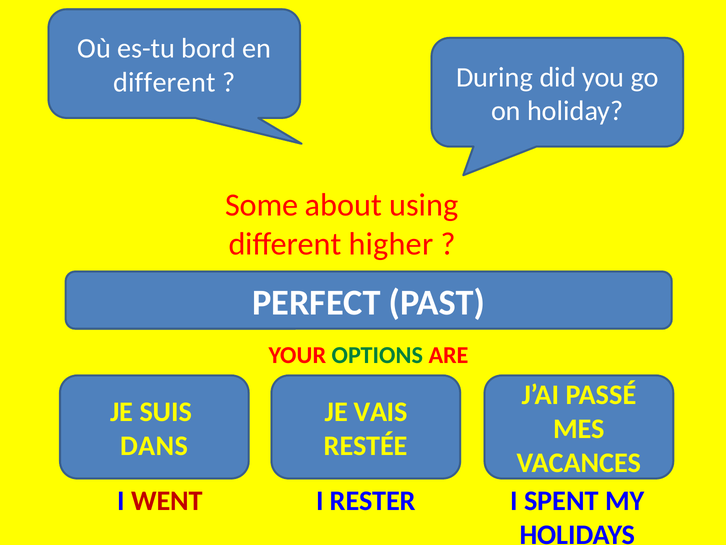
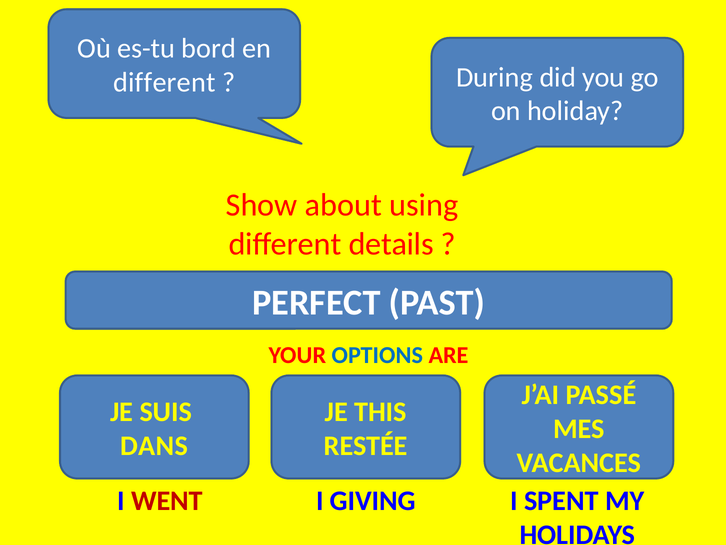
Some: Some -> Show (262, 205)
higher: higher -> details (391, 244)
OPTIONS colour: green -> blue (377, 355)
VAIS: VAIS -> THIS (381, 412)
RESTER: RESTER -> GIVING (373, 501)
